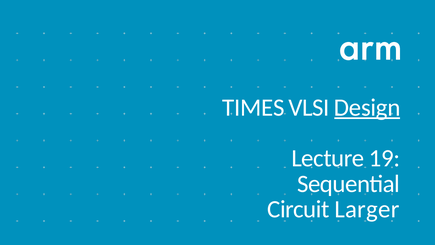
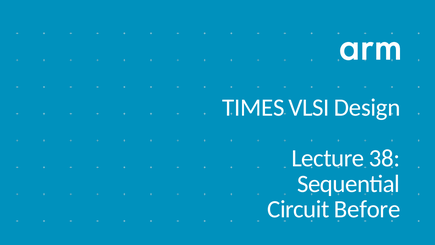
Design underline: present -> none (367, 107)
19: 19 -> 38 (385, 158)
Larger: Larger -> Before (367, 209)
